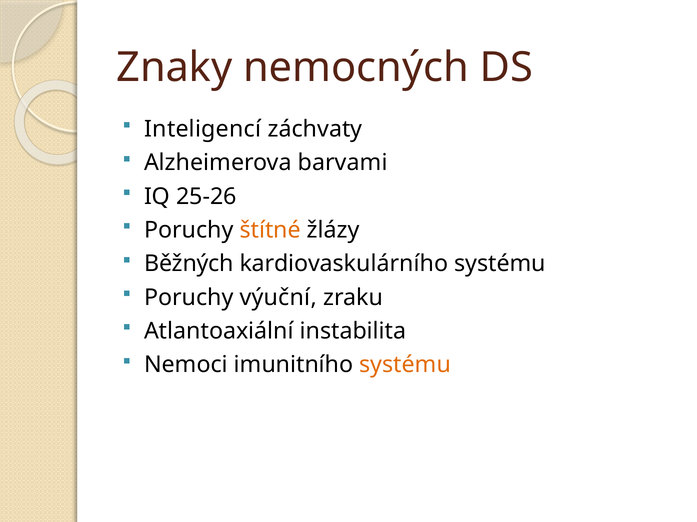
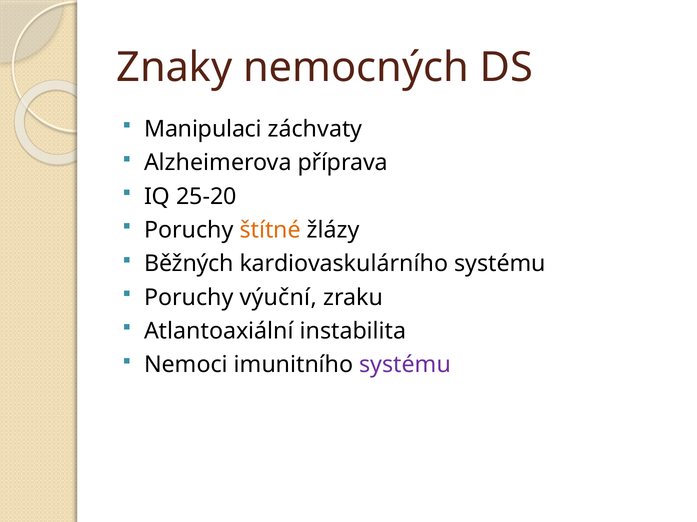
Inteligencí: Inteligencí -> Manipulaci (203, 129)
barvami: barvami -> příprava (343, 163)
25-26: 25-26 -> 25-20 (206, 197)
systému colour: orange -> purple (405, 365)
